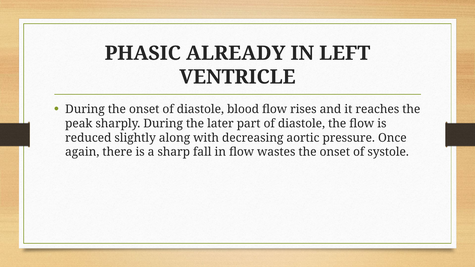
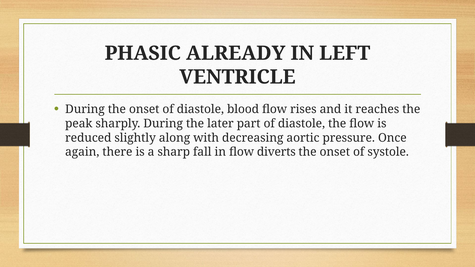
wastes: wastes -> diverts (276, 152)
